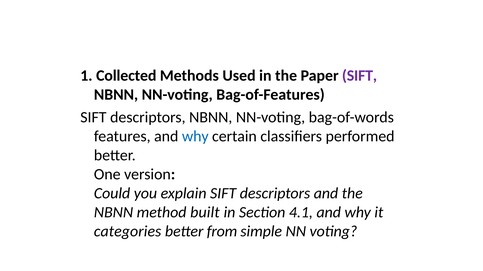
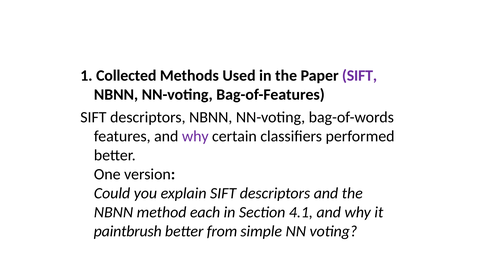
why colour: blue -> purple (195, 137)
built: built -> each (205, 213)
categories: categories -> paintbrush (128, 232)
